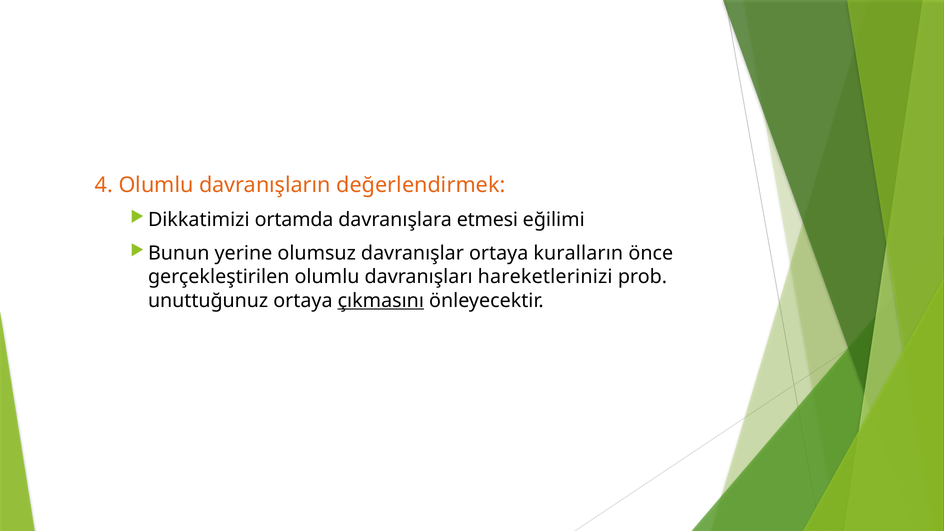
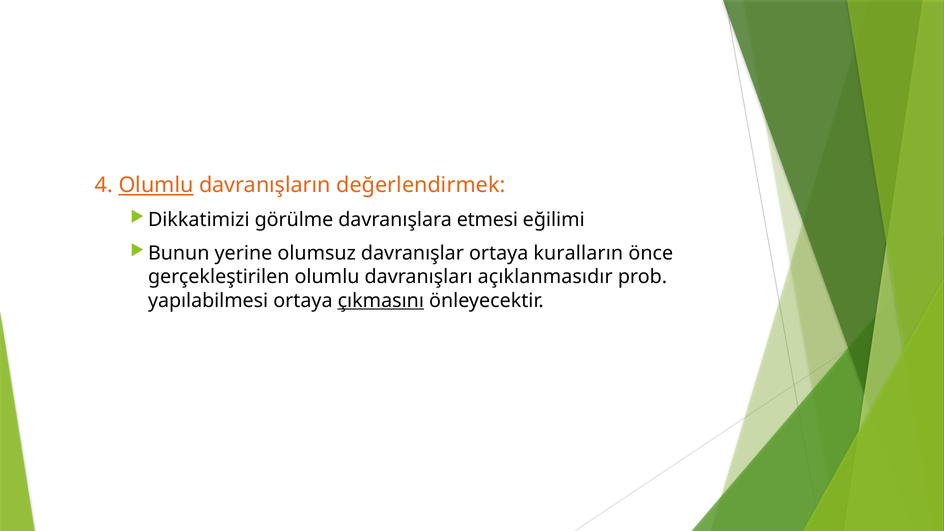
Olumlu underline: none -> present (156, 185)
ortamda: ortamda -> görülme (294, 220)
hareketlerinizi: hareketlerinizi -> açıklanmasıdır (545, 277)
unuttuğunuz: unuttuğunuz -> yapılabilmesi (208, 301)
